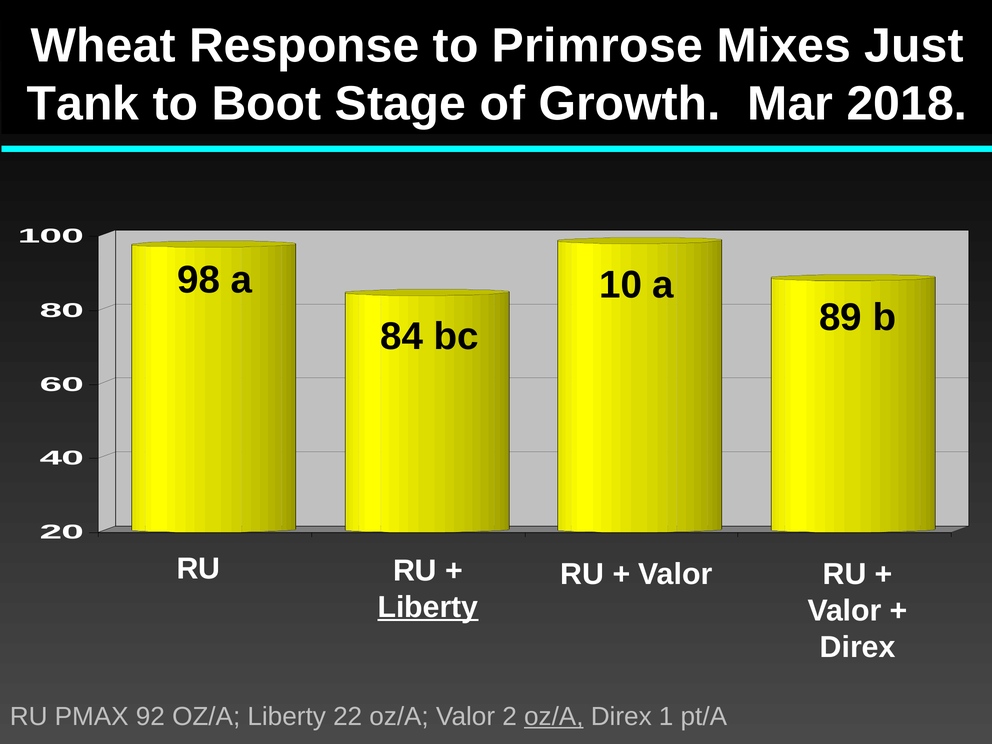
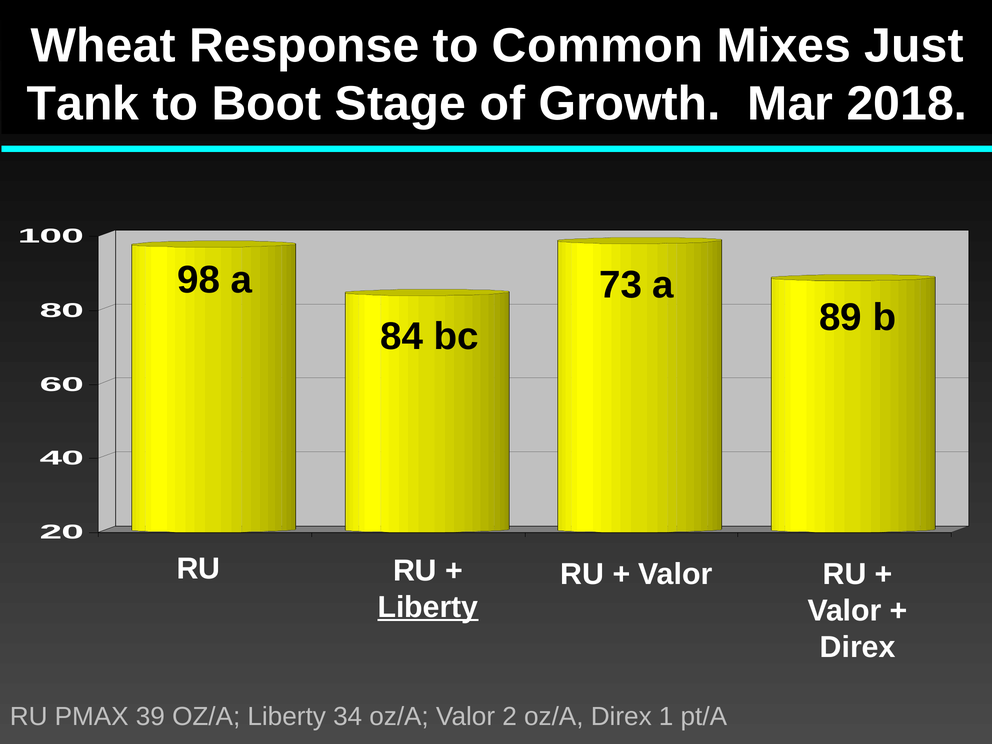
Primrose: Primrose -> Common (597, 46)
10: 10 -> 73 (621, 285)
92: 92 -> 39 (150, 716)
22: 22 -> 34 (348, 716)
oz/A underline: present -> none (554, 716)
